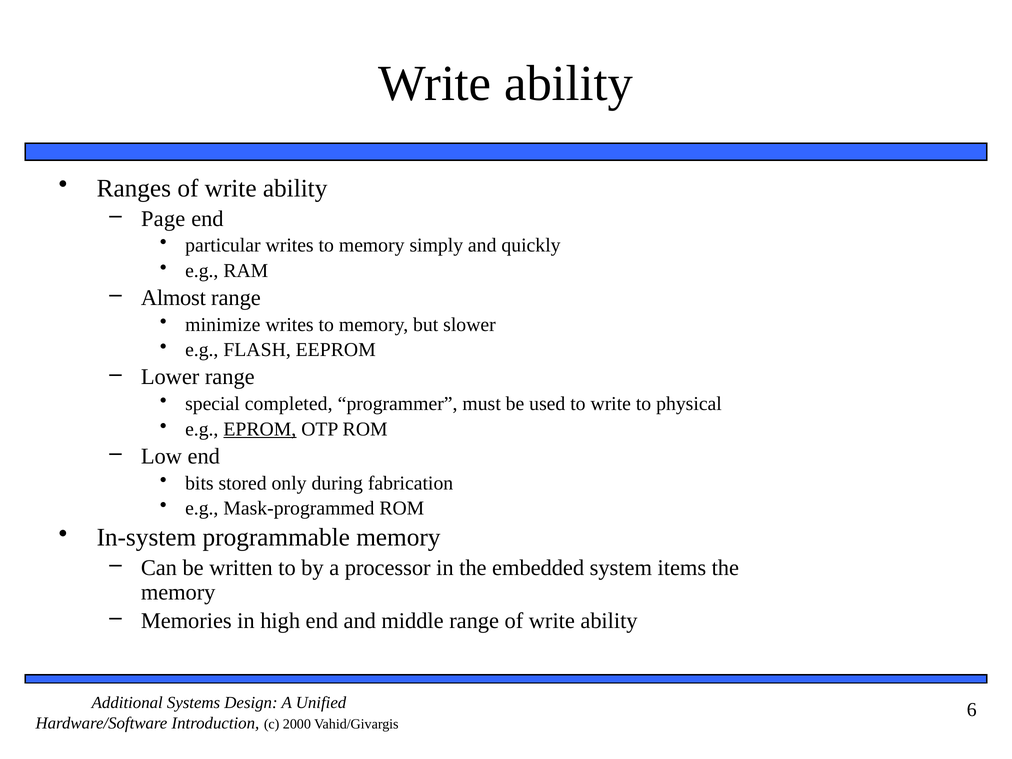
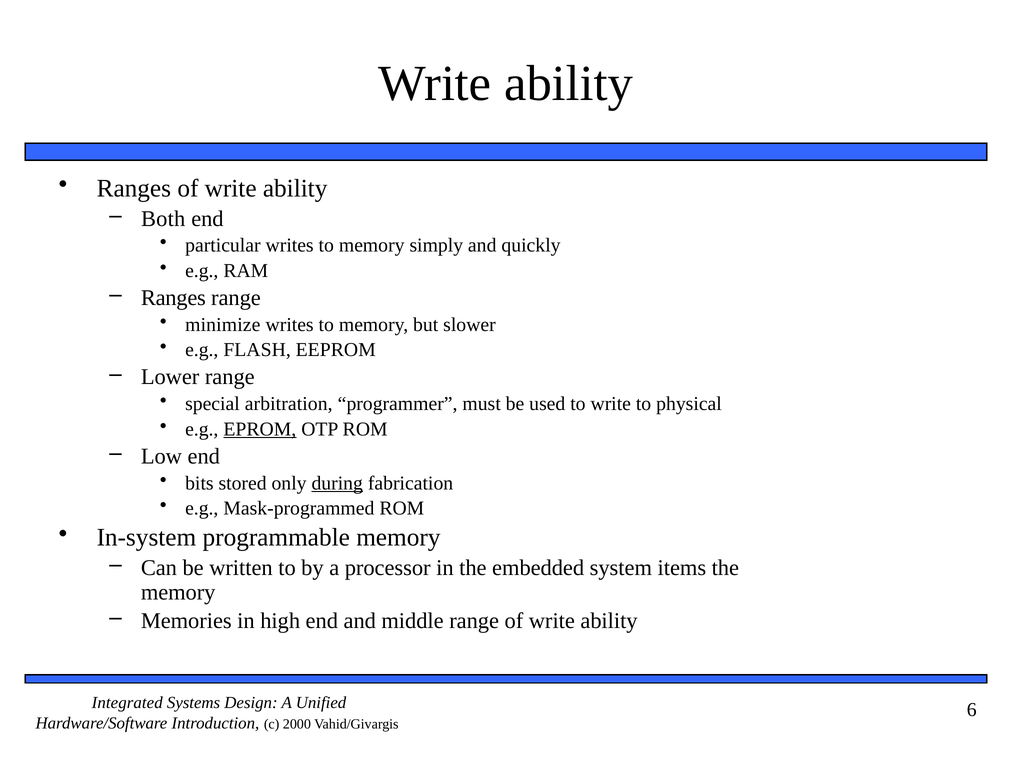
Page: Page -> Both (163, 219)
Almost: Almost -> Ranges (173, 298)
completed: completed -> arbitration (289, 404)
during underline: none -> present (337, 483)
Additional: Additional -> Integrated (127, 703)
